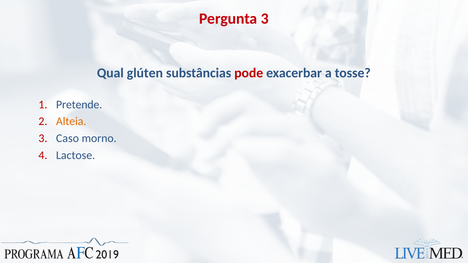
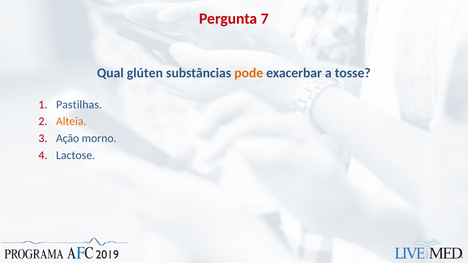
Pergunta 3: 3 -> 7 (265, 19)
pode colour: red -> orange (249, 73)
Pretende: Pretende -> Pastilhas (79, 105)
Caso: Caso -> Ação (68, 139)
